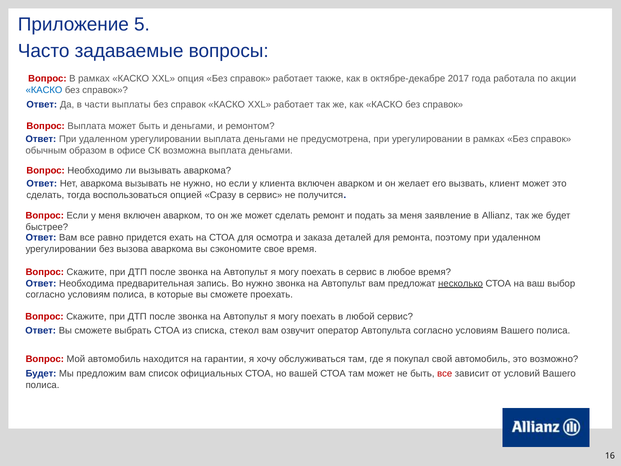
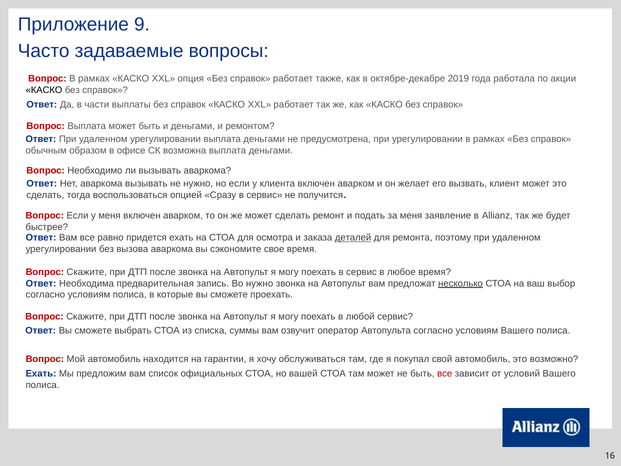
5: 5 -> 9 (142, 24)
2017: 2017 -> 2019 (458, 78)
КАСКО colour: blue -> black (44, 90)
деталей underline: none -> present (353, 237)
стекол: стекол -> суммы (244, 331)
Будет: Будет -> Ехать (41, 373)
